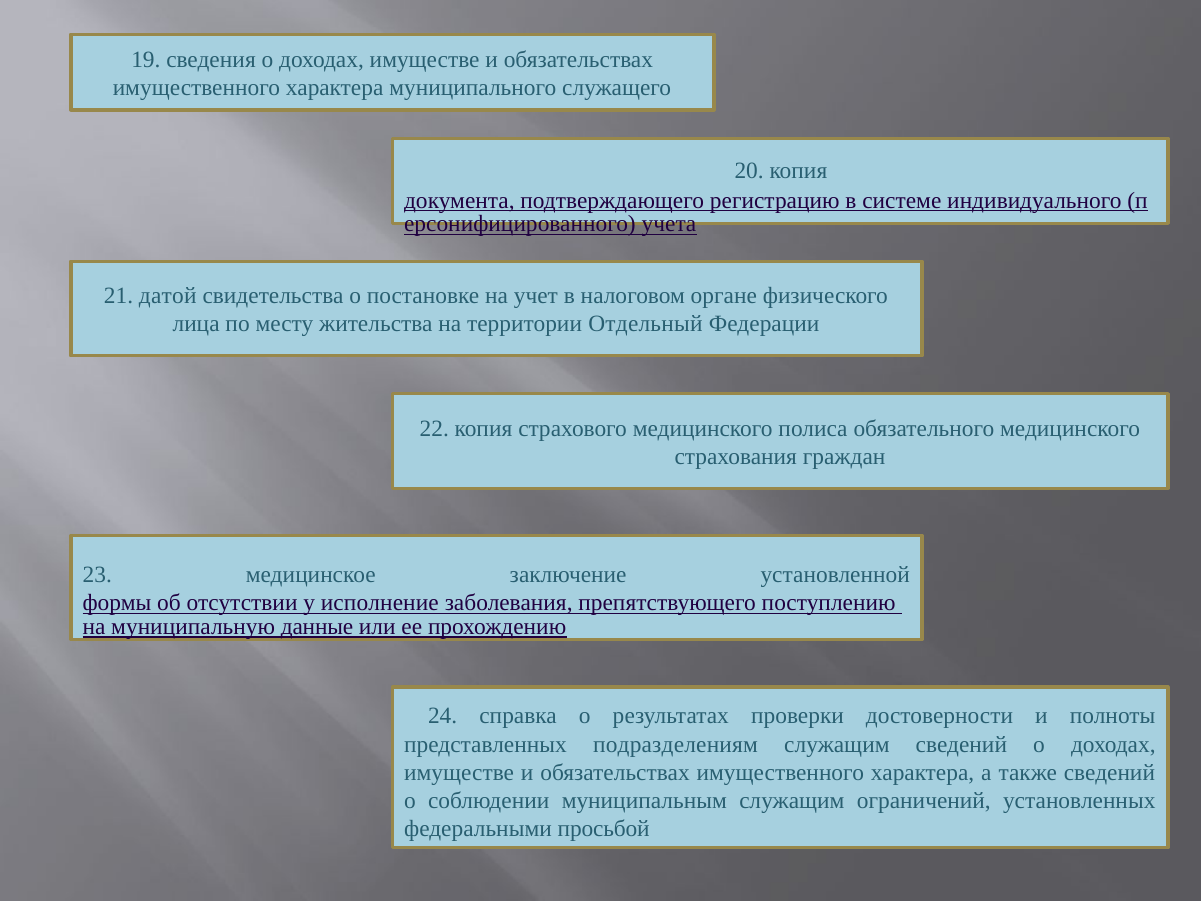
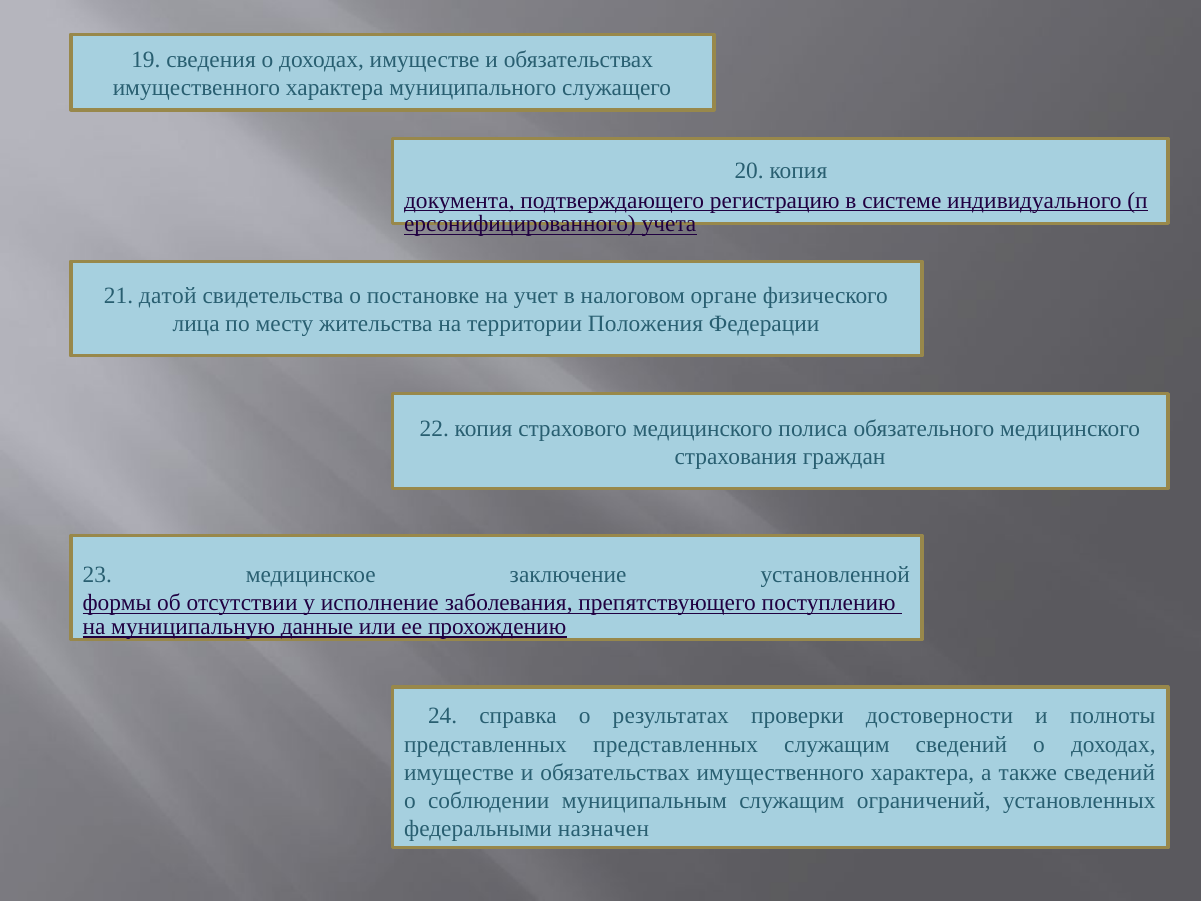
Отдельный: Отдельный -> Положения (646, 324)
представленных подразделениям: подразделениям -> представленных (676, 745)
просьбой: просьбой -> назначен (603, 829)
